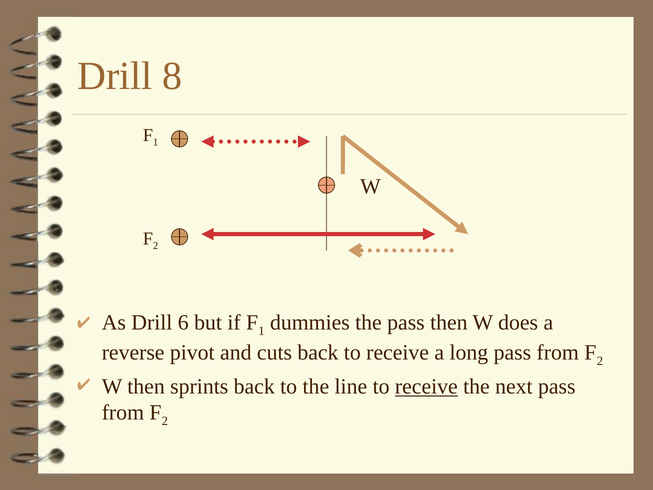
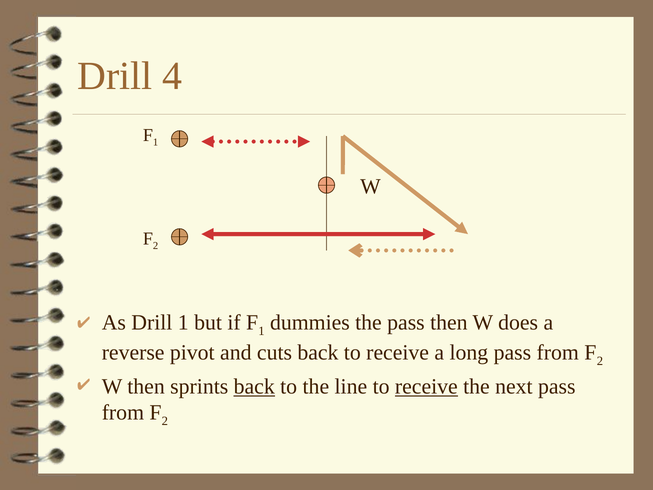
8: 8 -> 4 (172, 76)
Drill 6: 6 -> 1 (183, 323)
back underline: none -> present (254, 386)
